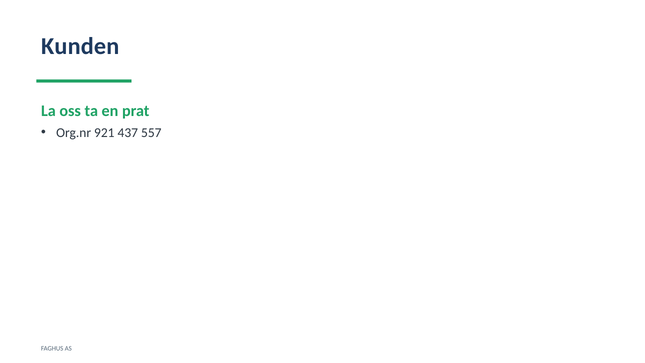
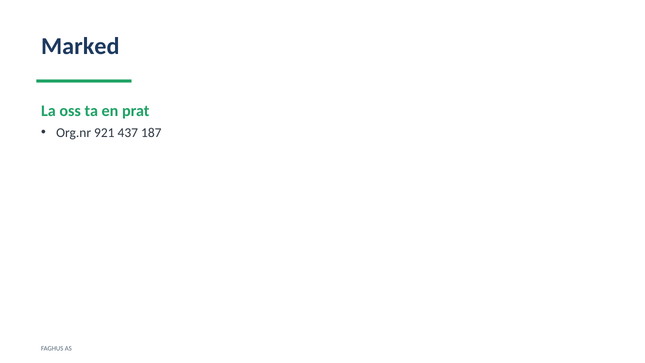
Kunden: Kunden -> Marked (80, 46)
557: 557 -> 187 (151, 133)
